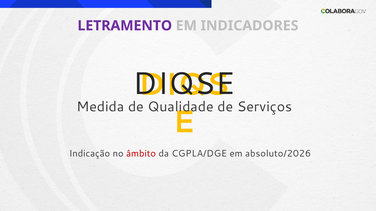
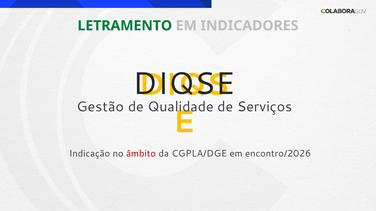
LETRAMENTO colour: purple -> green (125, 26)
Medida: Medida -> Gestão (100, 107)
absoluto/2026: absoluto/2026 -> encontro/2026 (278, 154)
